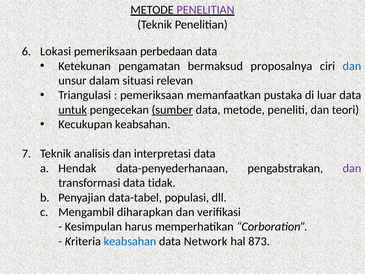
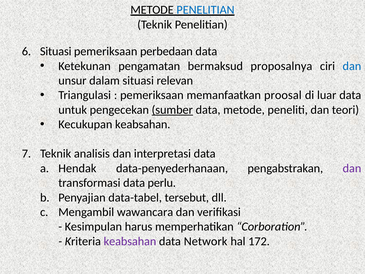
PENELITIAN colour: purple -> blue (205, 10)
Lokasi: Lokasi -> Situasi (56, 51)
pustaka: pustaka -> proosal (283, 95)
untuk underline: present -> none (73, 110)
tidak: tidak -> perlu (162, 183)
populasi: populasi -> tersebut (187, 197)
diharapkan: diharapkan -> wawancara (145, 212)
keabsahan colour: blue -> purple (130, 241)
873: 873 -> 172 (259, 241)
